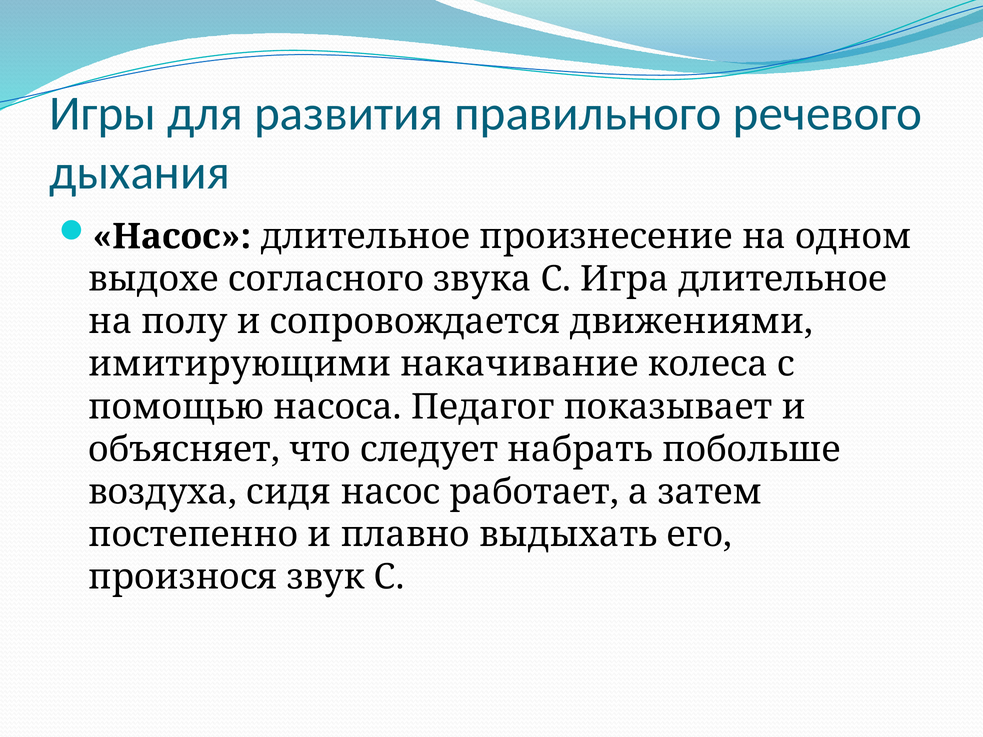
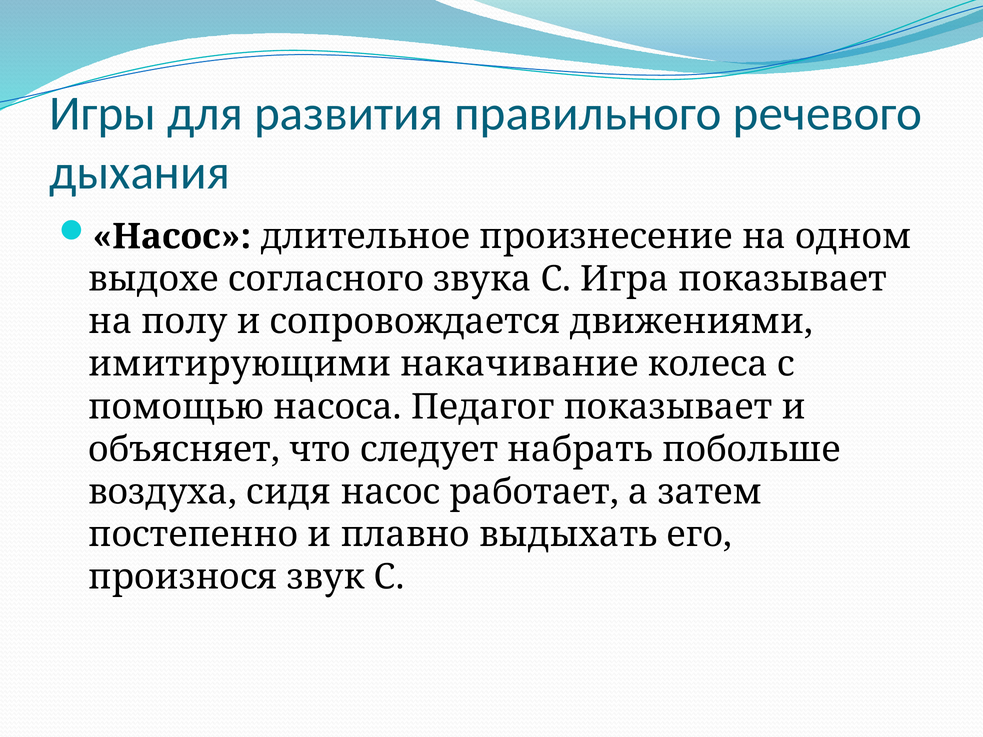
Игра длительное: длительное -> показывает (783, 279)
